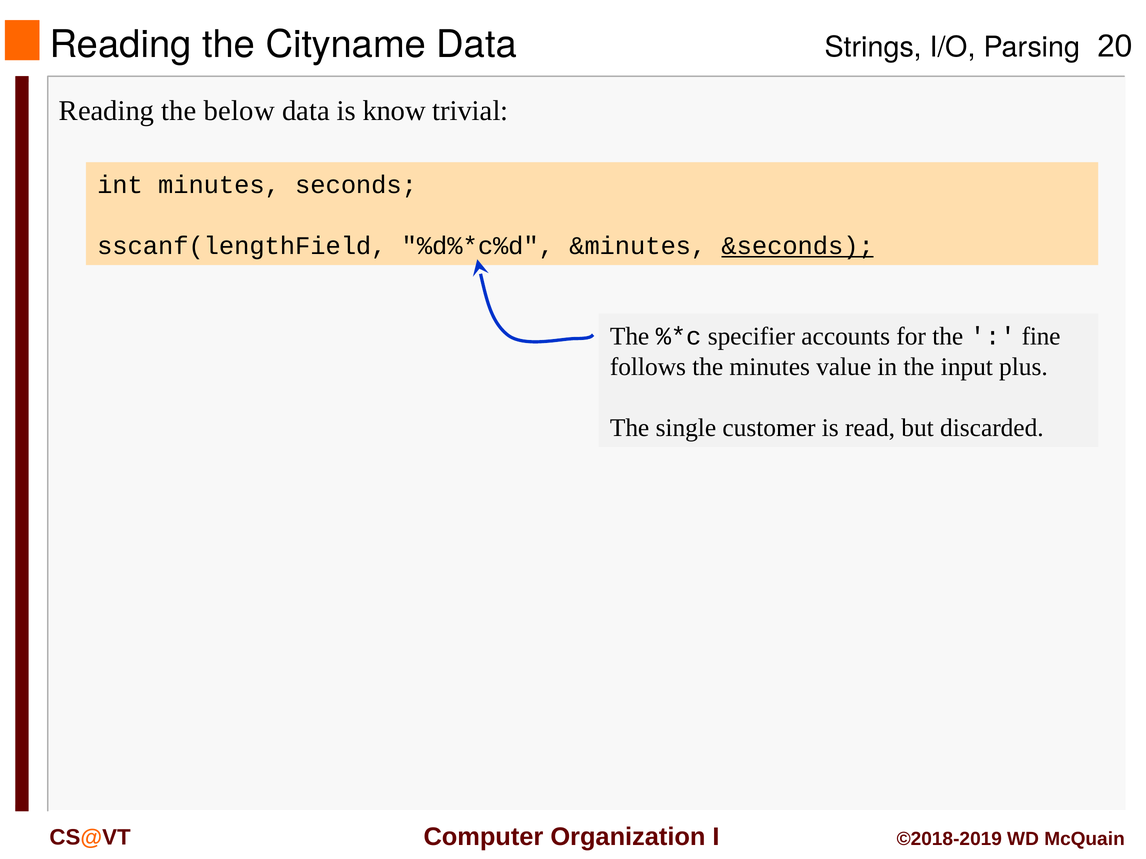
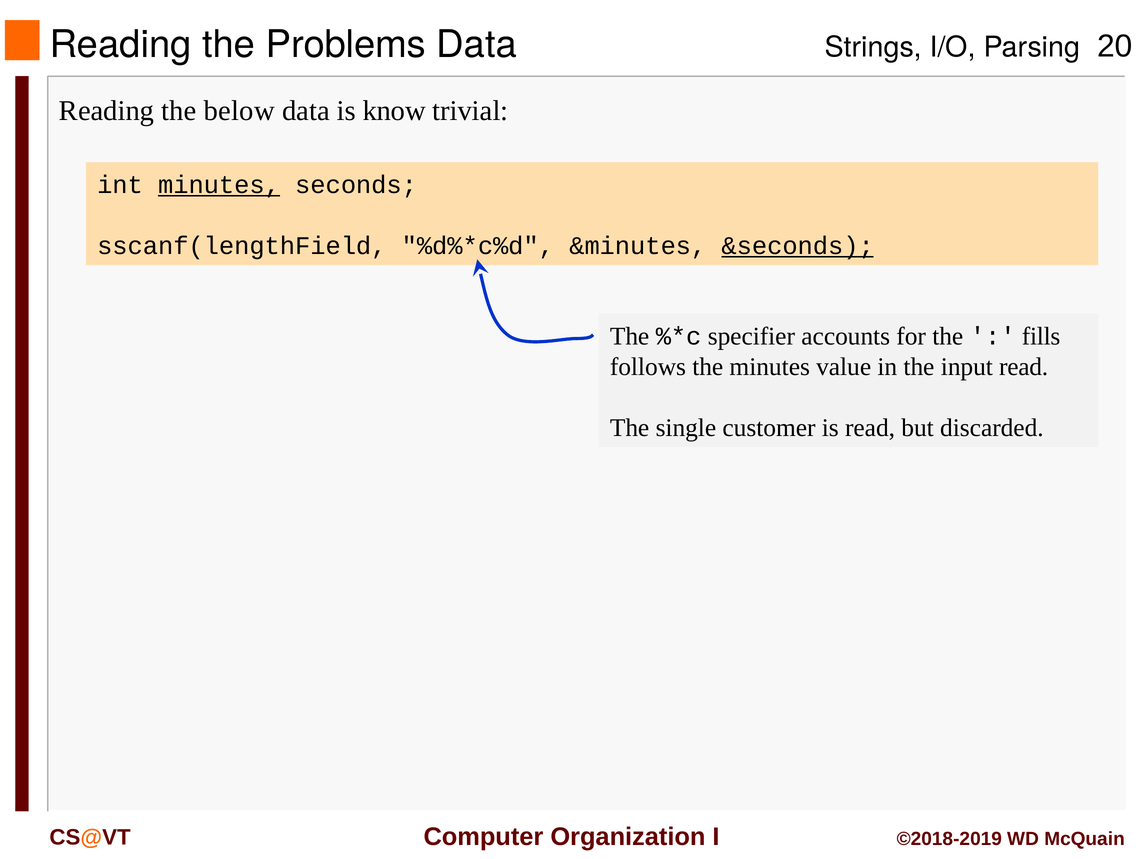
Cityname: Cityname -> Problems (346, 44)
minutes underline: none -> present (219, 185)
fine: fine -> fills (1041, 336)
input plus: plus -> read (1024, 367)
